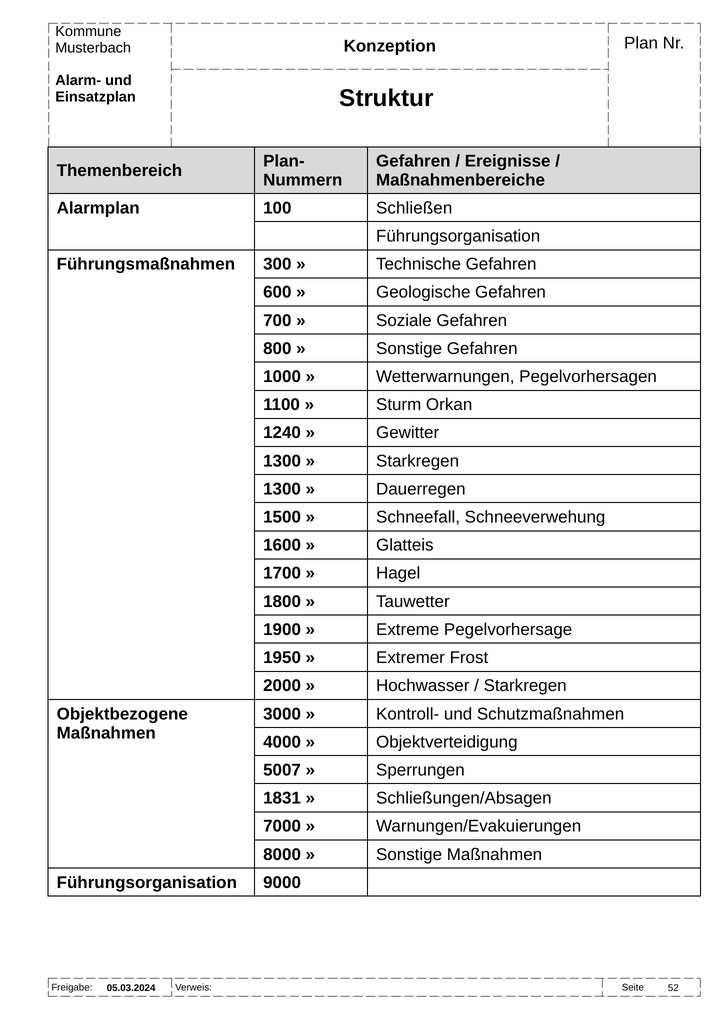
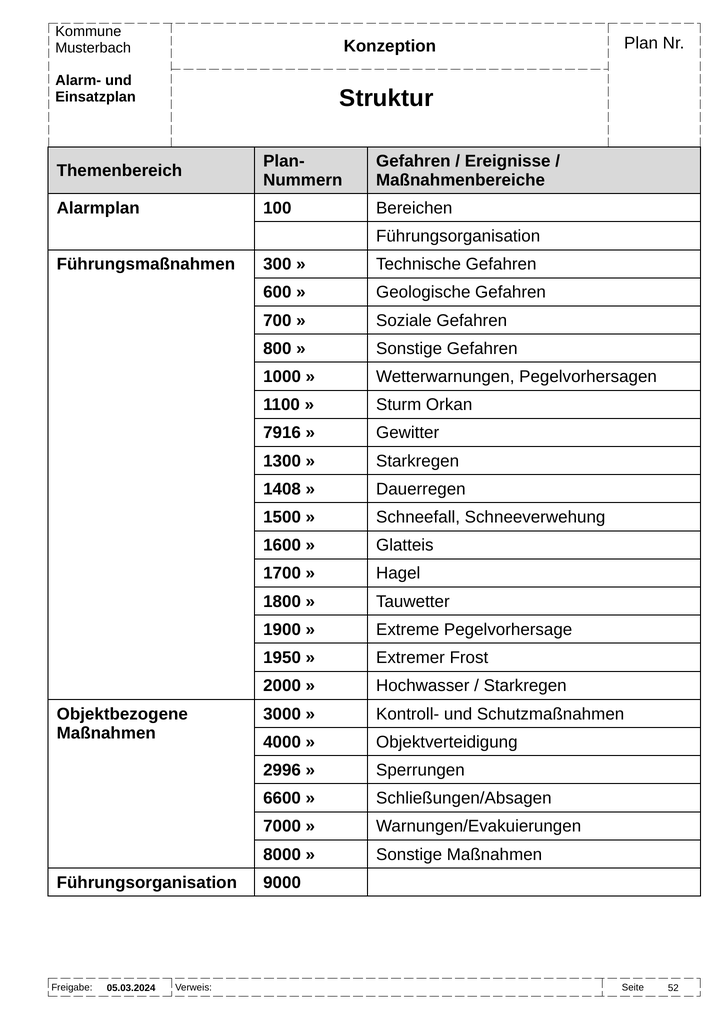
Schließen: Schließen -> Bereichen (414, 208)
1240: 1240 -> 7916 (282, 433)
1300: 1300 -> 1408 (282, 489)
5007: 5007 -> 2996 (282, 771)
1831: 1831 -> 6600 (282, 799)
